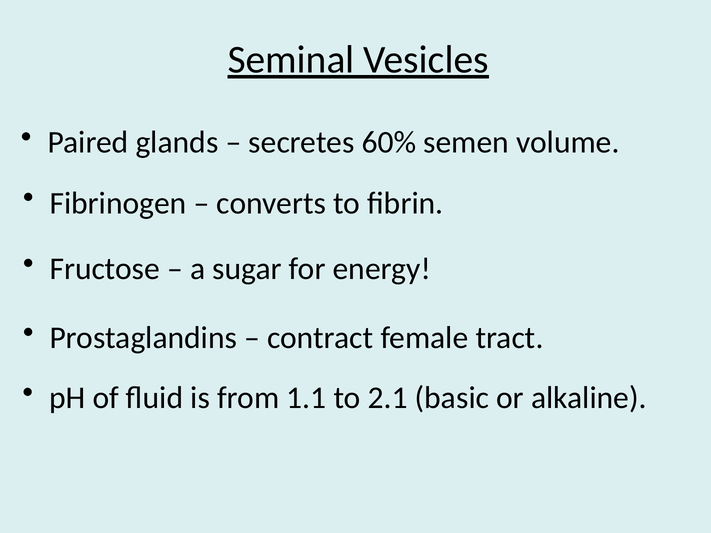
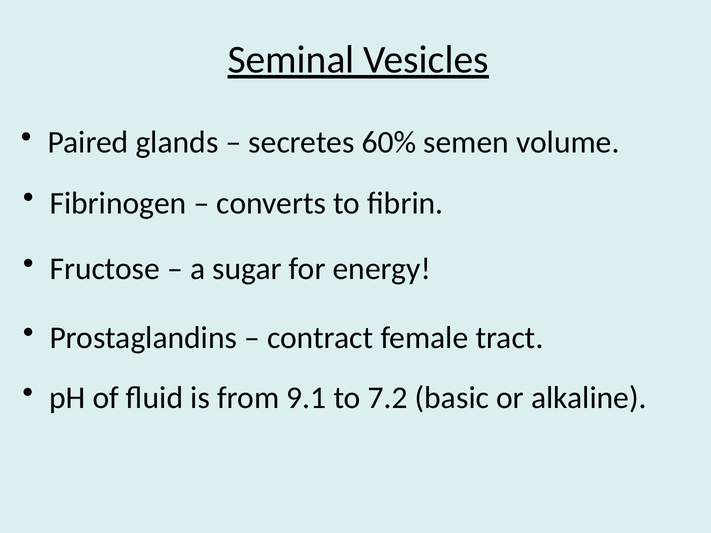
1.1: 1.1 -> 9.1 (306, 398)
2.1: 2.1 -> 7.2 (388, 398)
